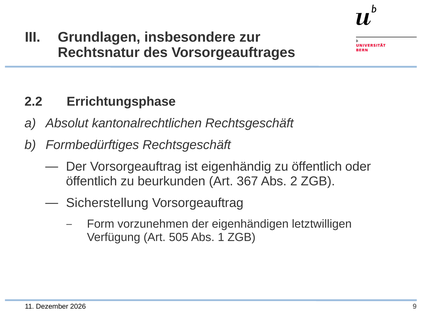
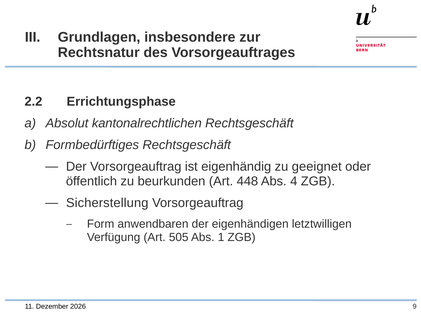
zu öffentlich: öffentlich -> geeignet (317, 167)
367: 367 -> 448 (247, 181)
2: 2 -> 4 (294, 181)
vorzunehmen: vorzunehmen -> anwendbaren (153, 224)
